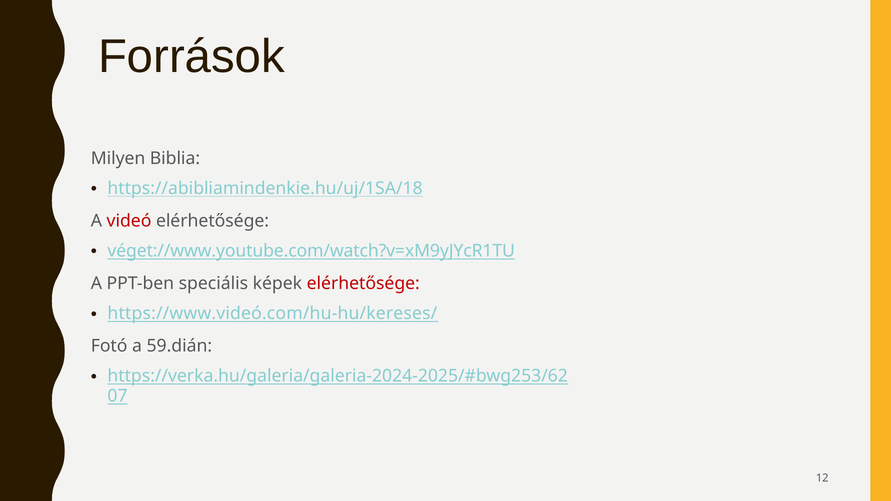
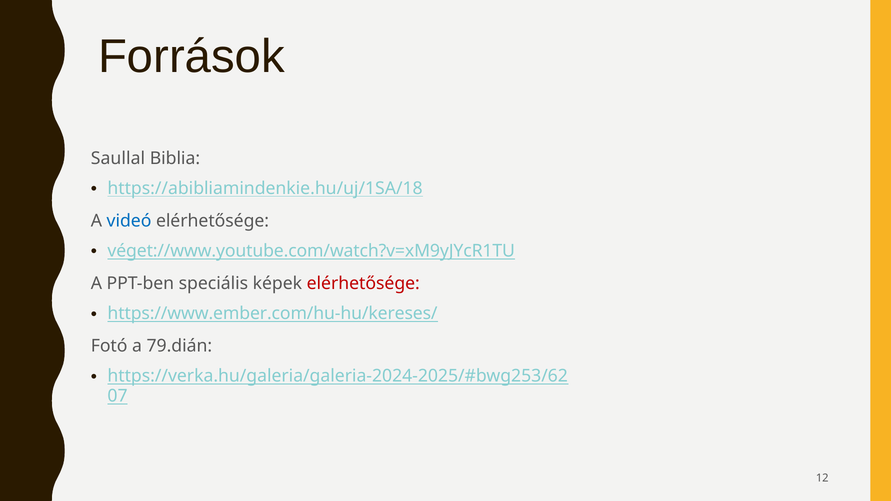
Milyen: Milyen -> Saullal (118, 158)
videó colour: red -> blue (129, 221)
https://www.videó.com/hu-hu/kereses/: https://www.videó.com/hu-hu/kereses/ -> https://www.ember.com/hu-hu/kereses/ (273, 313)
59.dián: 59.dián -> 79.dián (179, 346)
